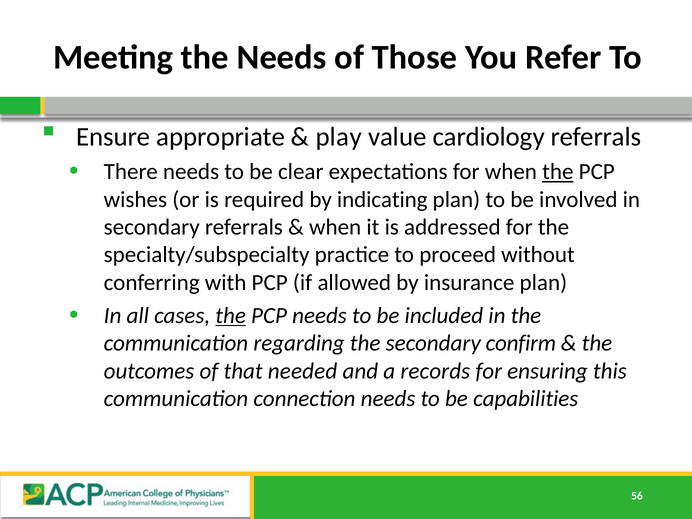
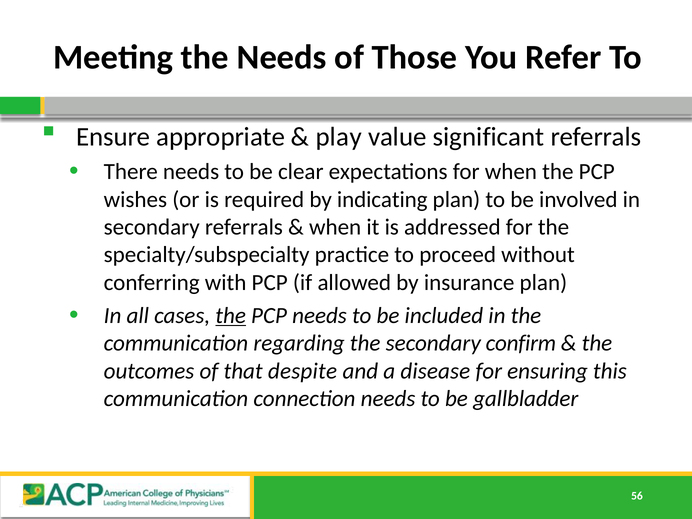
cardiology: cardiology -> significant (489, 137)
the underline: present -> none (558, 172)
needed: needed -> despite (303, 371)
records: records -> disease (435, 371)
capabilities: capabilities -> gallbladder (526, 399)
